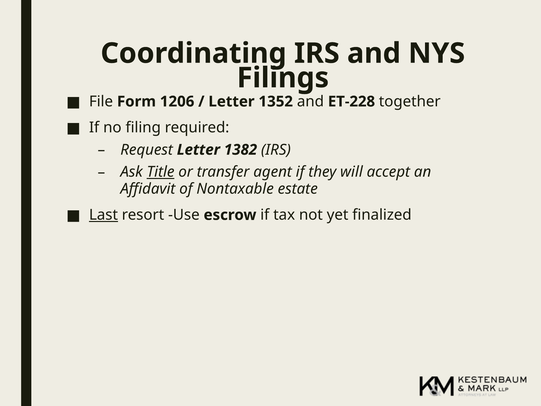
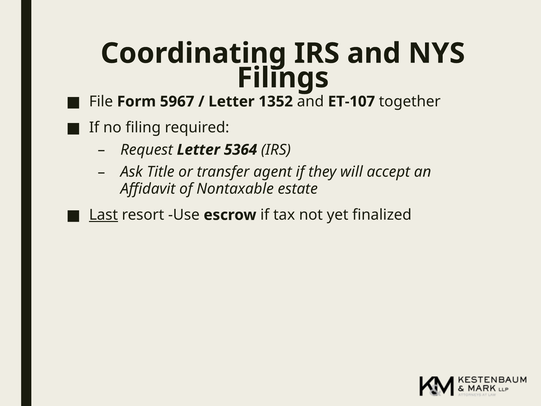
1206: 1206 -> 5967 (177, 101)
ET-228: ET-228 -> ET-107 (351, 101)
1382: 1382 -> 5364 (241, 150)
Title underline: present -> none (161, 172)
